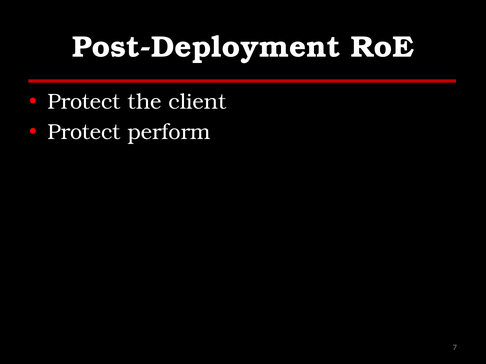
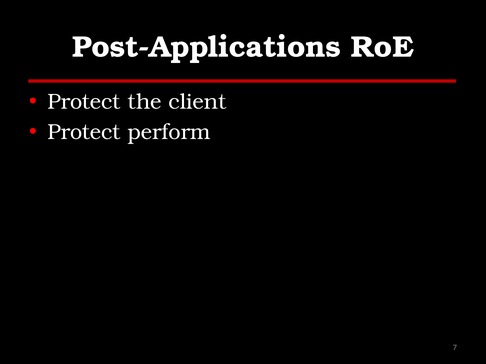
Post-Deployment: Post-Deployment -> Post-Applications (207, 47)
